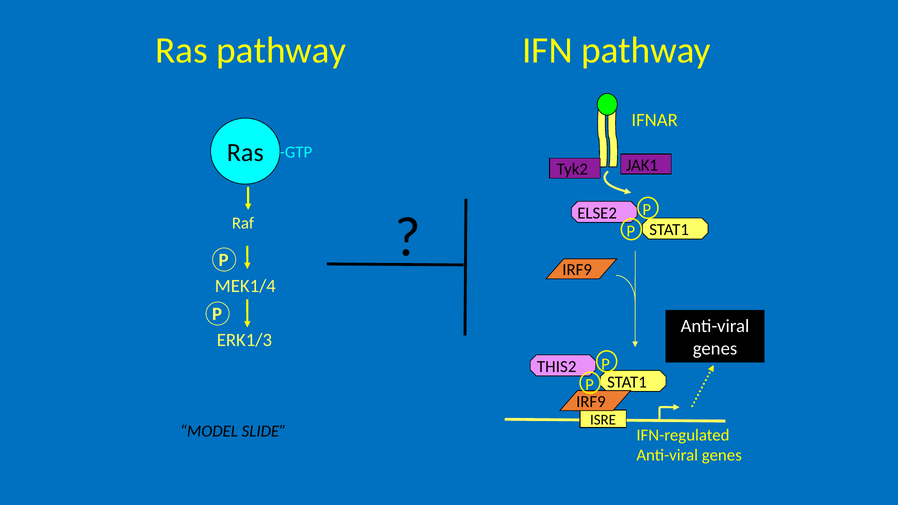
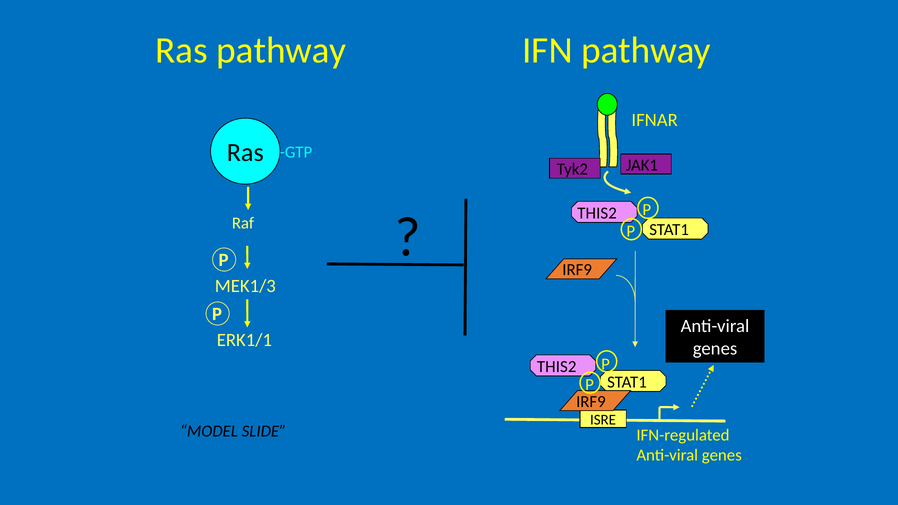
ELSE2: ELSE2 -> THIS2 (597, 213)
MEK1/4: MEK1/4 -> MEK1/3 (245, 286)
ERK1/3: ERK1/3 -> ERK1/1 (244, 340)
